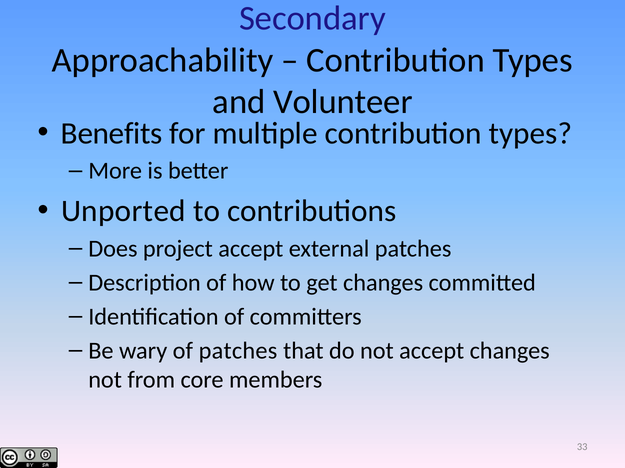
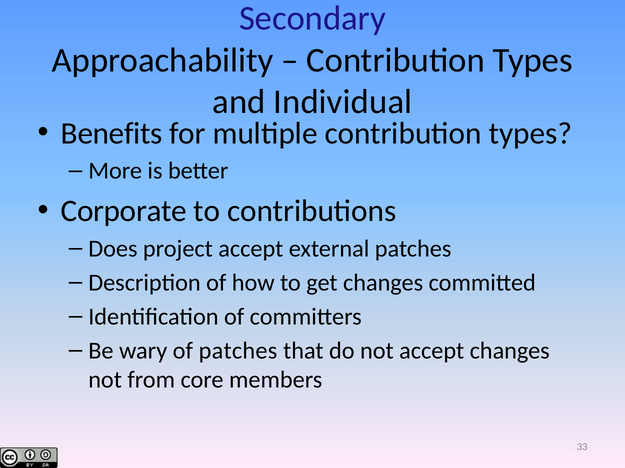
Volunteer: Volunteer -> Individual (343, 102)
Unported: Unported -> Corporate (124, 211)
